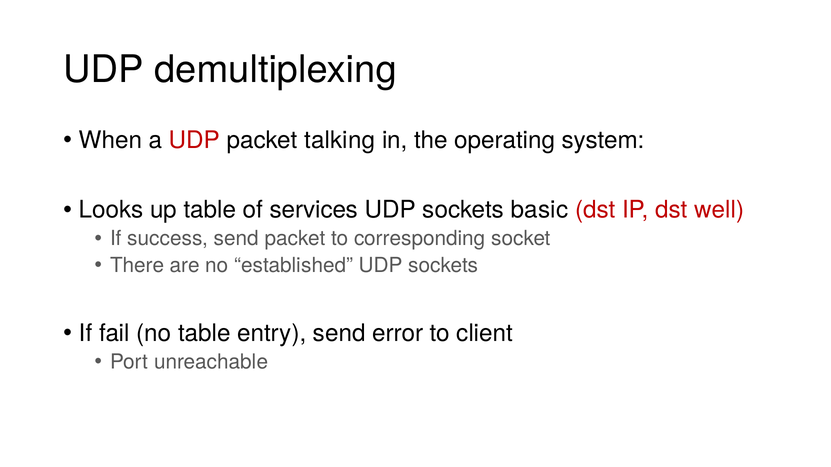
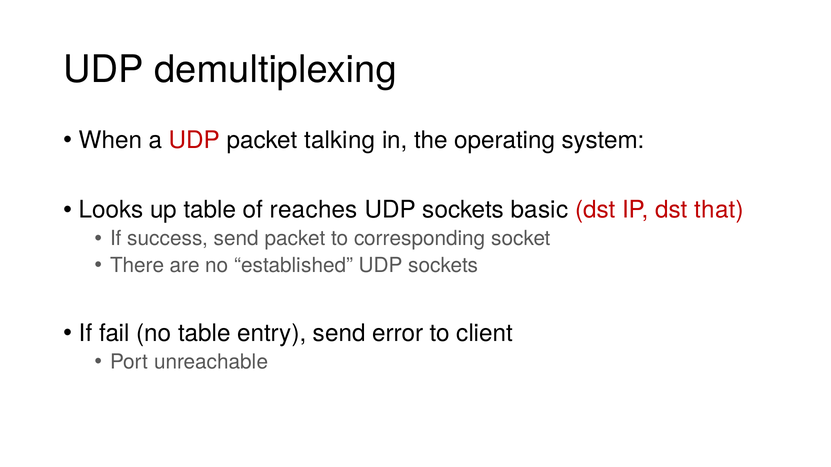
services: services -> reaches (314, 210)
well: well -> that (719, 210)
